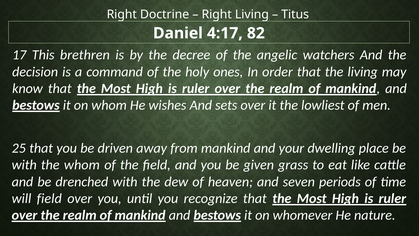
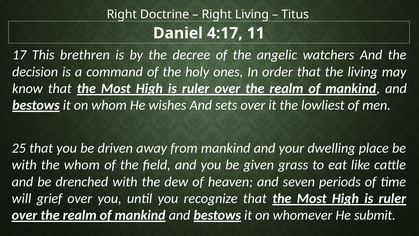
82: 82 -> 11 (256, 33)
will field: field -> grief (49, 198)
nature: nature -> submit (375, 215)
